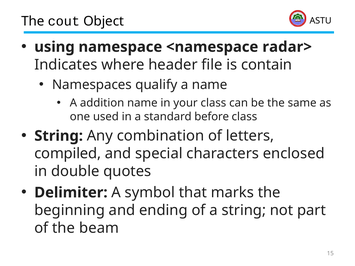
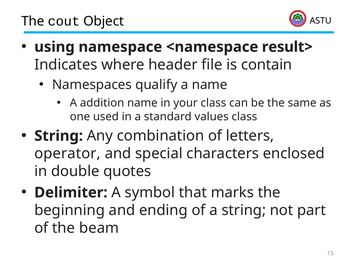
radar>: radar> -> result> (287, 47)
before: before -> values (212, 117)
compiled: compiled -> operator (68, 154)
